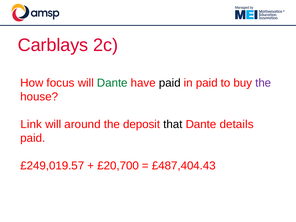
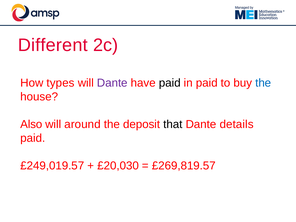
Carblays: Carblays -> Different (53, 45)
focus: focus -> types (61, 83)
Dante colour: green -> purple (112, 83)
the colour: purple -> blue (263, 83)
Link: Link -> Also (31, 124)
£20,700: £20,700 -> £20,030 (118, 166)
£487,404.43: £487,404.43 -> £269,819.57 (184, 166)
